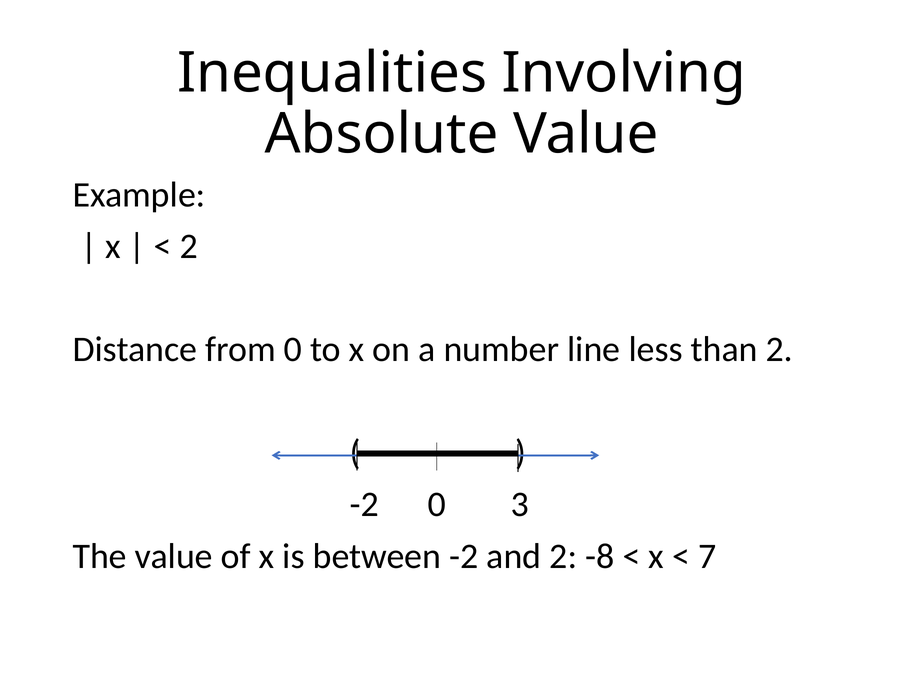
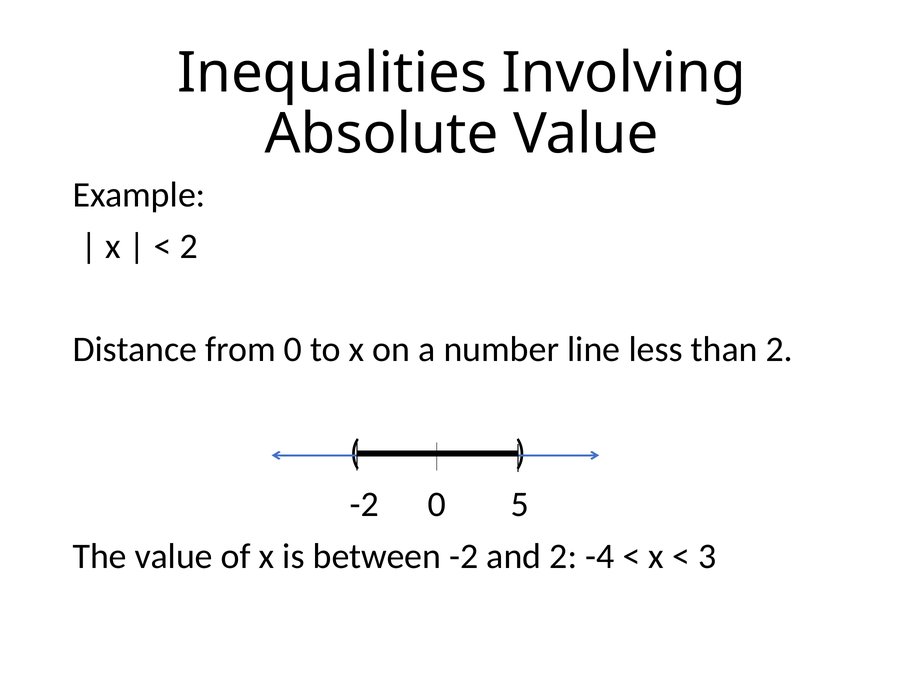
3: 3 -> 5 (520, 505)
-8: -8 -> -4 (600, 556)
7: 7 -> 3 (707, 556)
